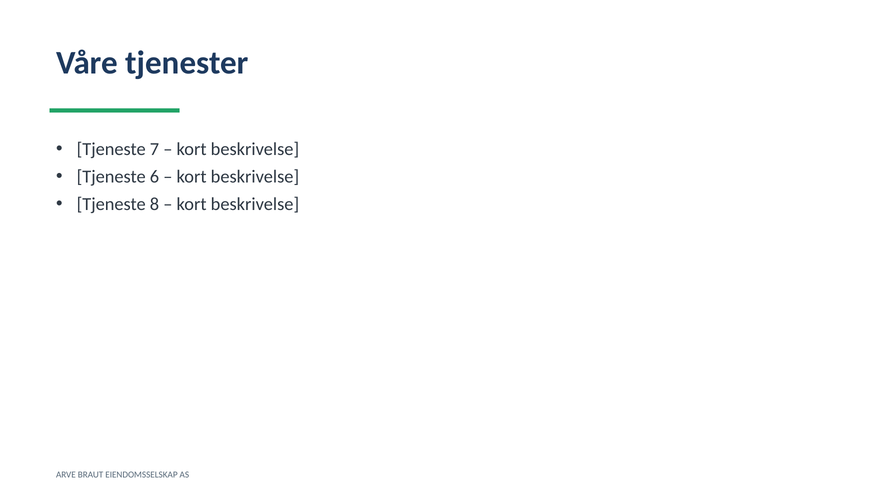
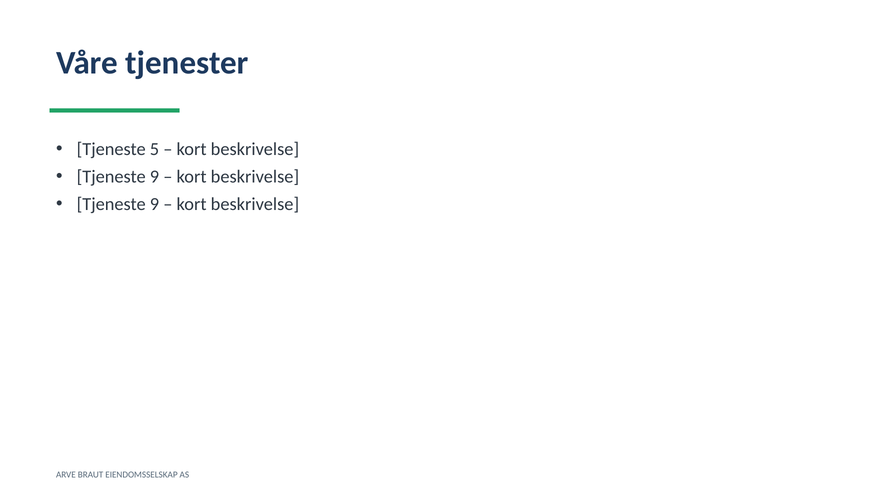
7: 7 -> 5 (154, 149)
6: 6 -> 9 (154, 177)
8: 8 -> 9 (154, 204)
